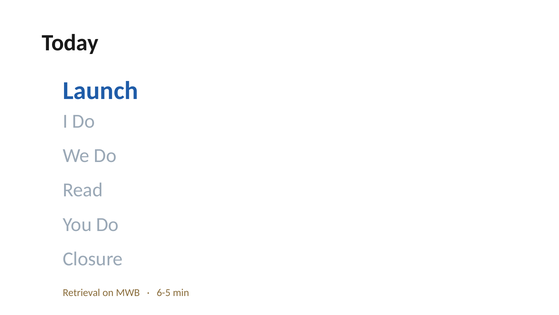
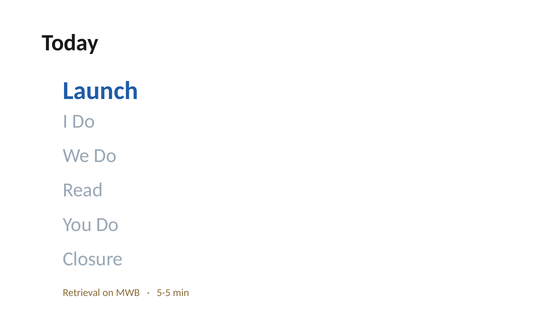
6-5: 6-5 -> 5-5 (164, 292)
